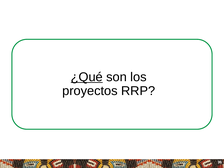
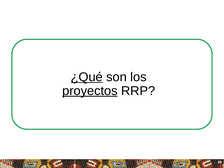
proyectos underline: none -> present (90, 91)
